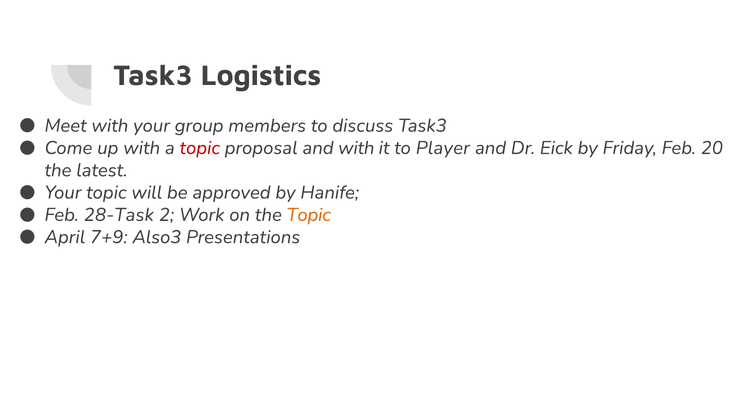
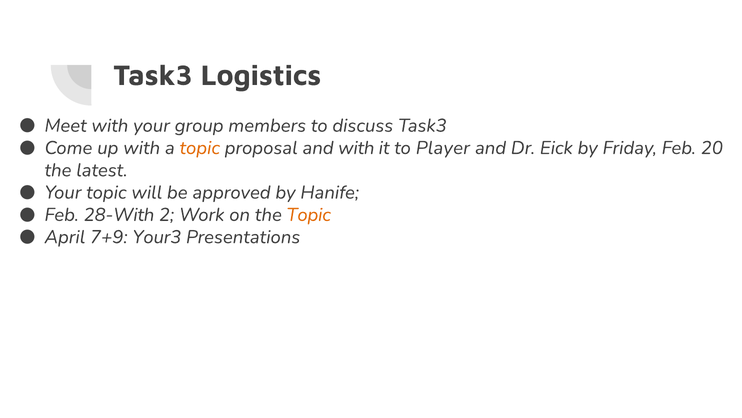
topic colour: red -> orange (200, 148)
28-Task: 28-Task -> 28-With (119, 214)
Also3: Also3 -> Your3 (157, 237)
